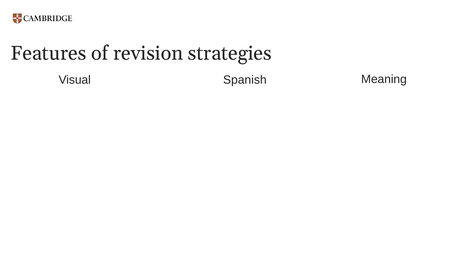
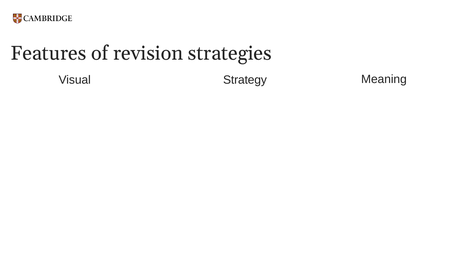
Spanish: Spanish -> Strategy (245, 80)
